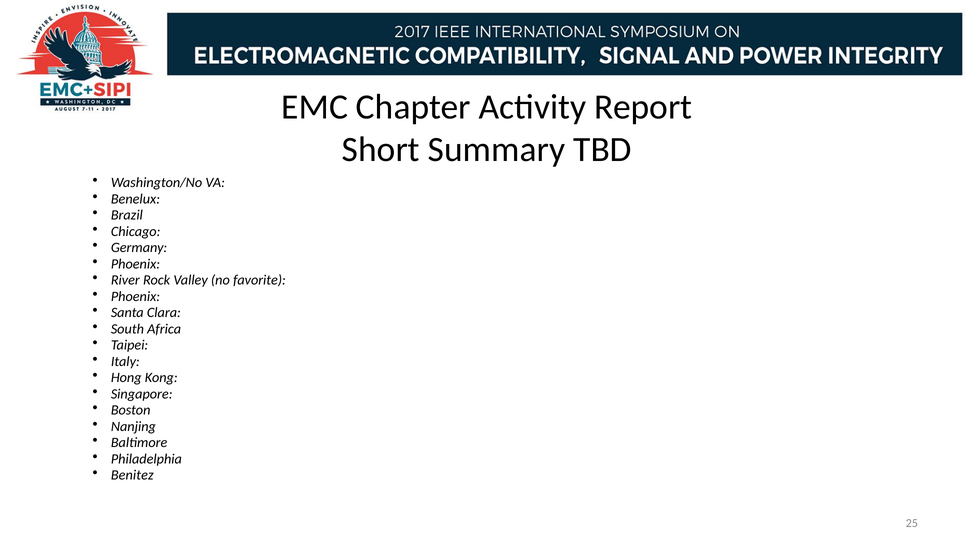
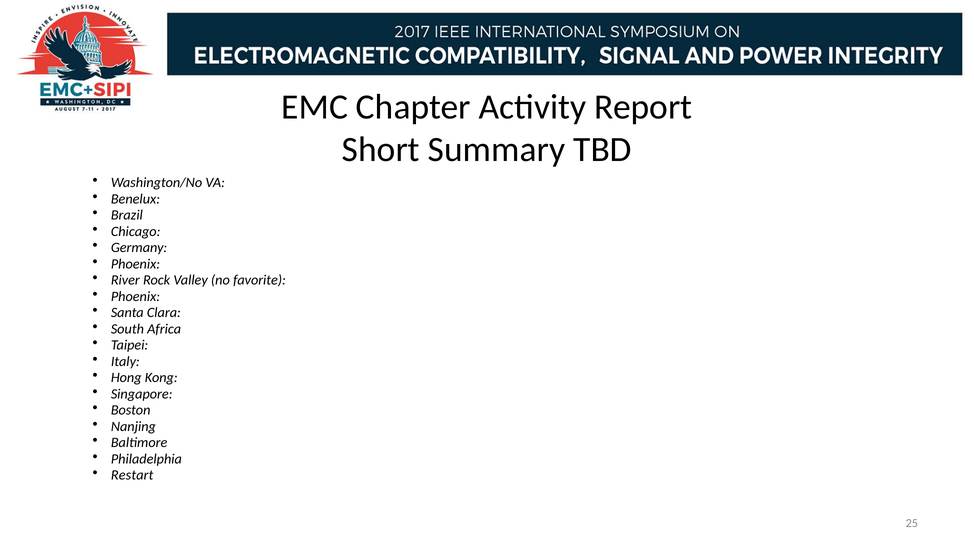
Benitez: Benitez -> Restart (132, 475)
